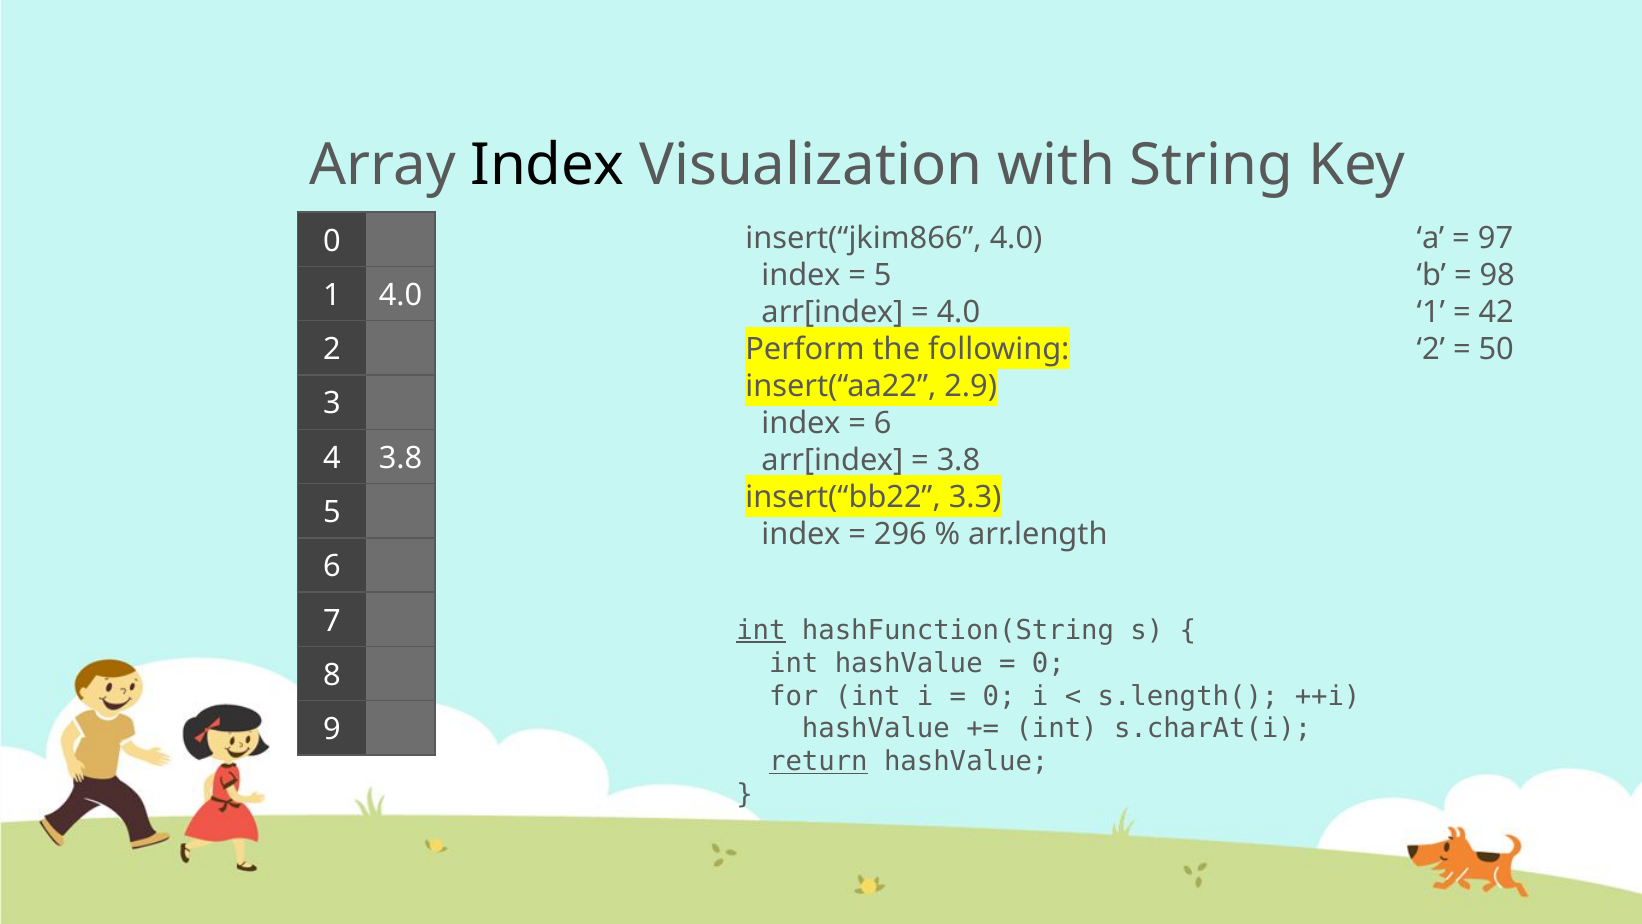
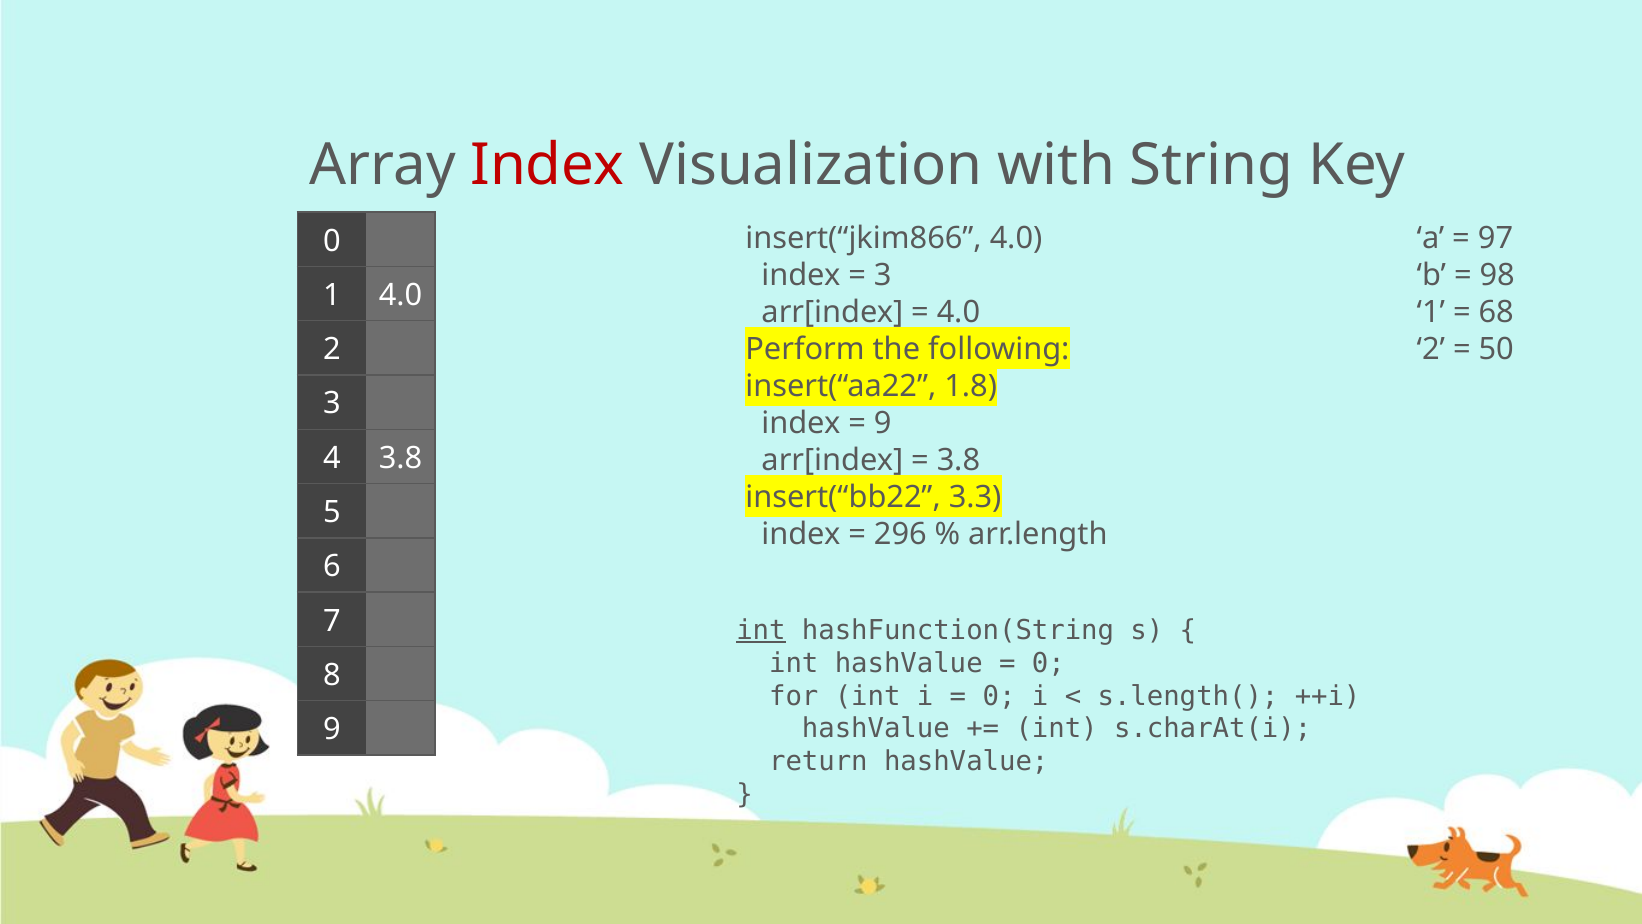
Index colour: black -> red (548, 165)
5: 5 -> 3 (883, 276)
42: 42 -> 68 (1496, 313)
2.9: 2.9 -> 1.8 (971, 386)
6: 6 -> 9 (883, 423)
return underline: present -> none (818, 761)
